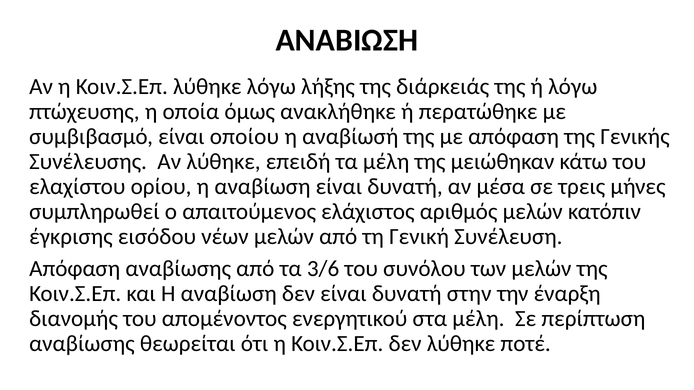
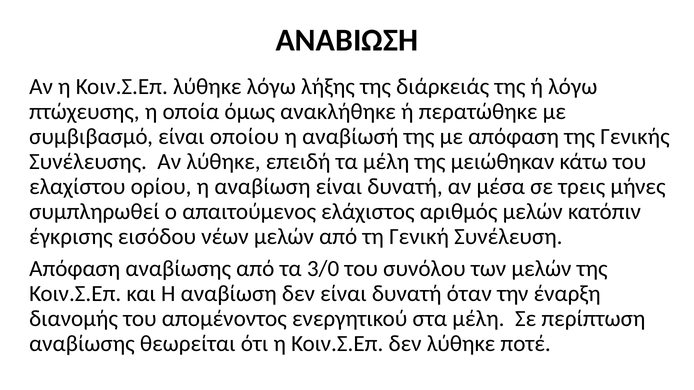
3/6: 3/6 -> 3/0 (323, 269)
στην: στην -> όταν (469, 294)
